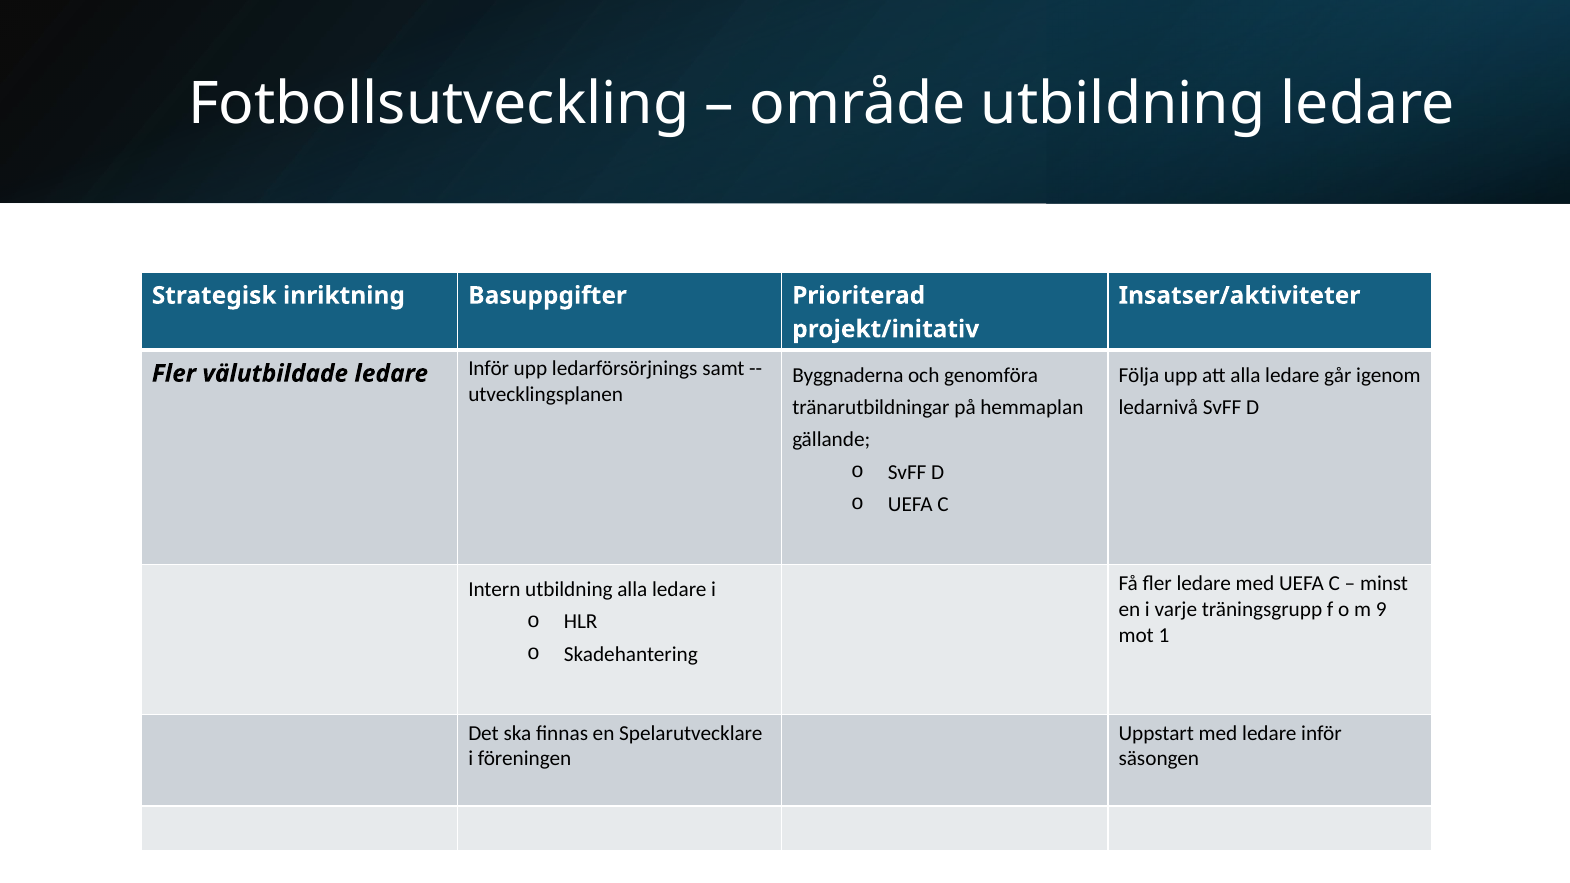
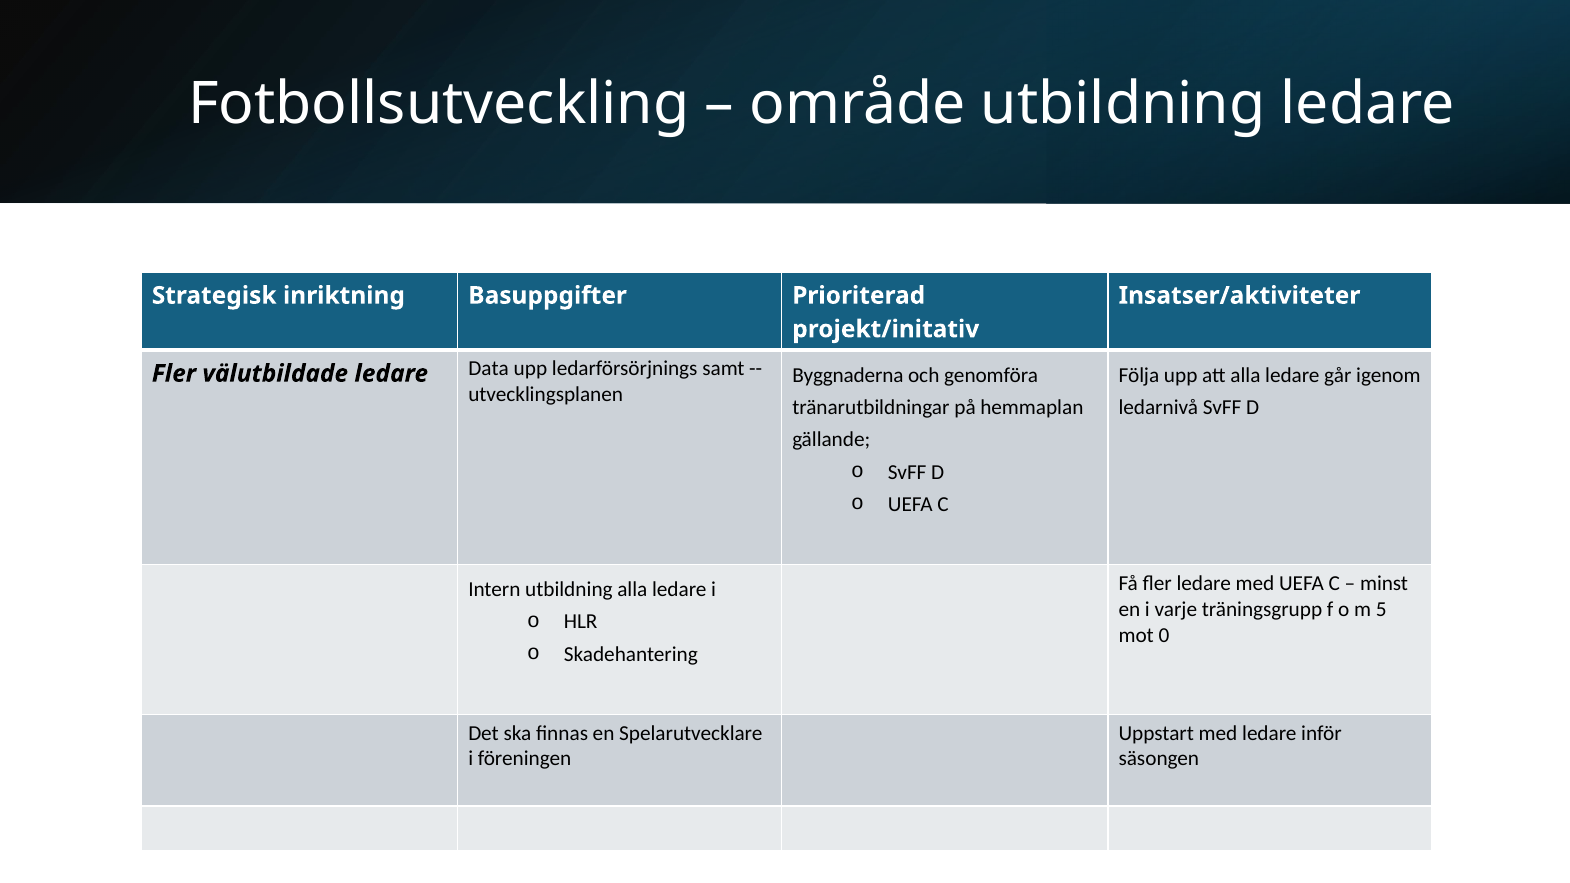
välutbildade ledare Inför: Inför -> Data (489, 369)
9: 9 -> 5 (1381, 609)
1: 1 -> 0 (1164, 635)
